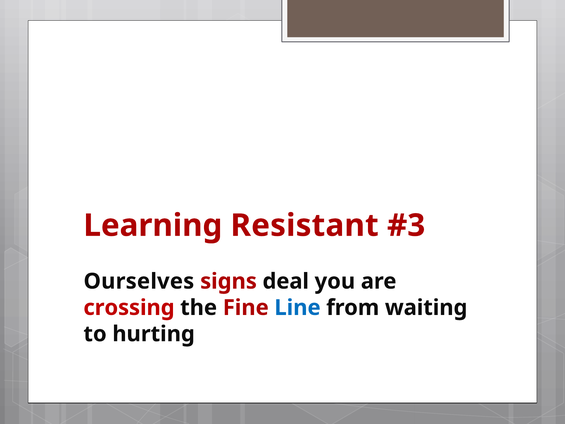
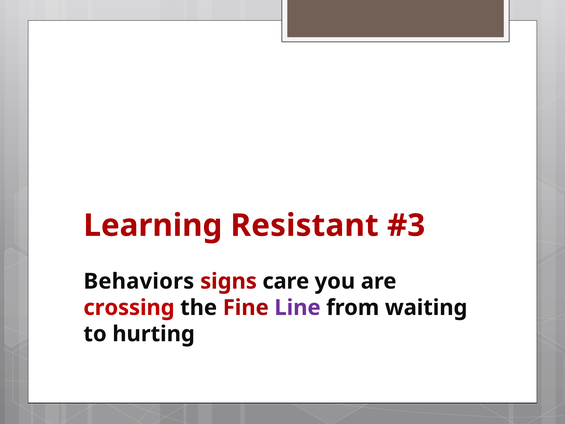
Ourselves: Ourselves -> Behaviors (139, 281)
deal: deal -> care (286, 281)
Line colour: blue -> purple (297, 307)
